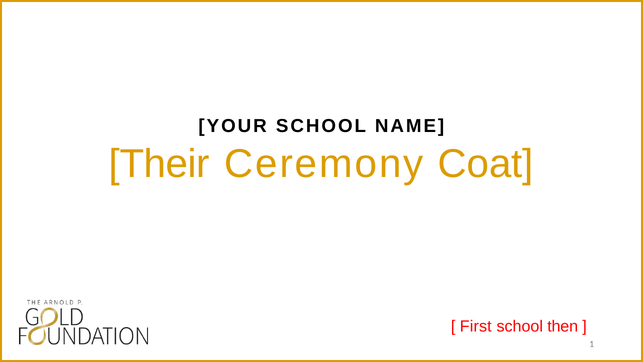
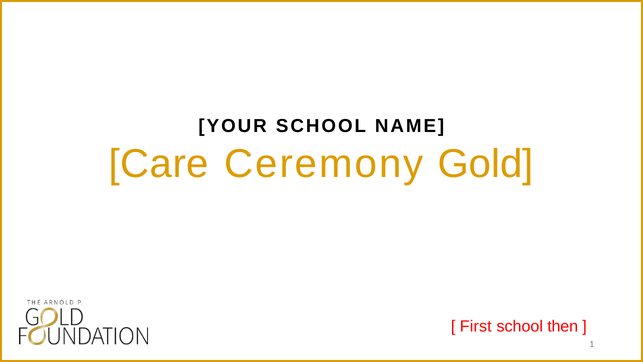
Their: Their -> Care (159, 164)
Coat: Coat -> Gold (486, 164)
